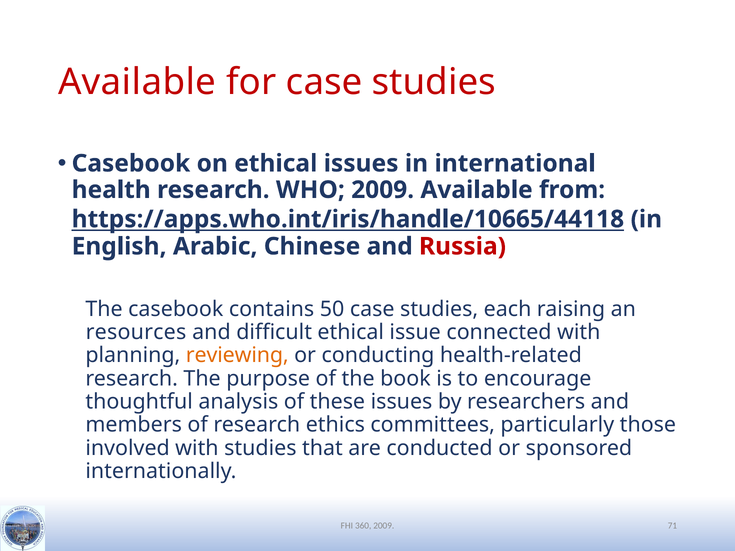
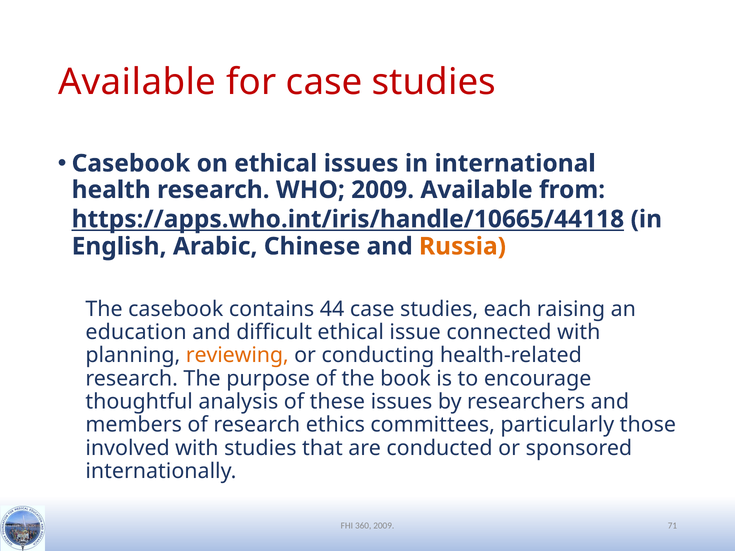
Russia colour: red -> orange (463, 246)
50: 50 -> 44 (332, 309)
resources: resources -> education (136, 332)
